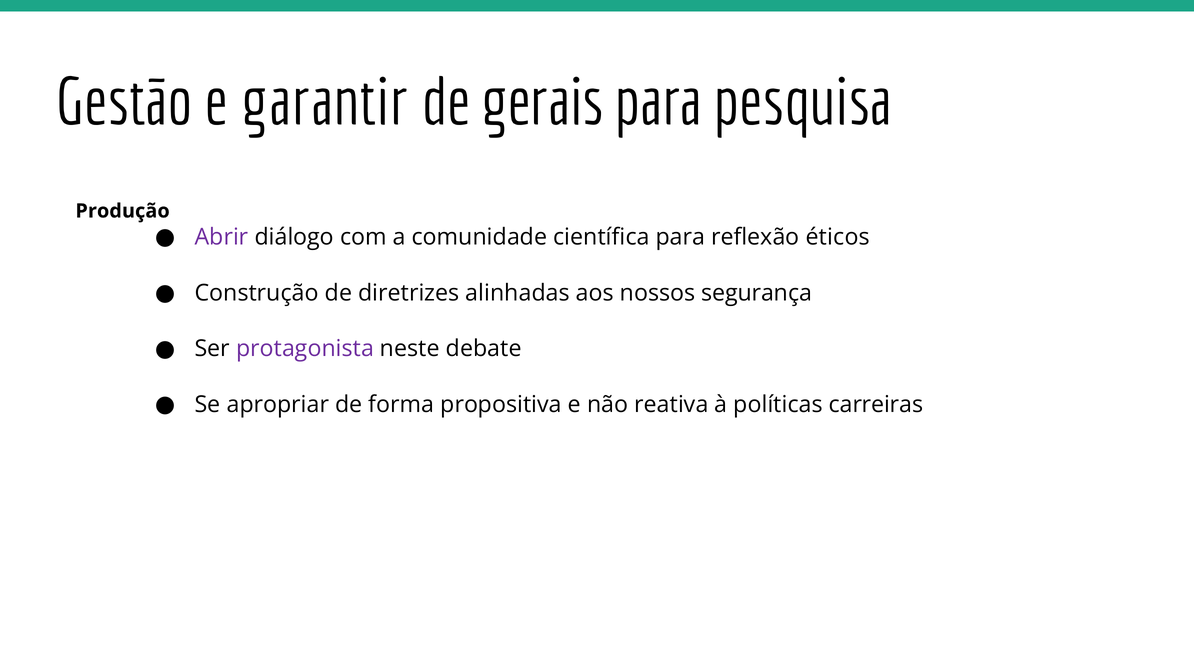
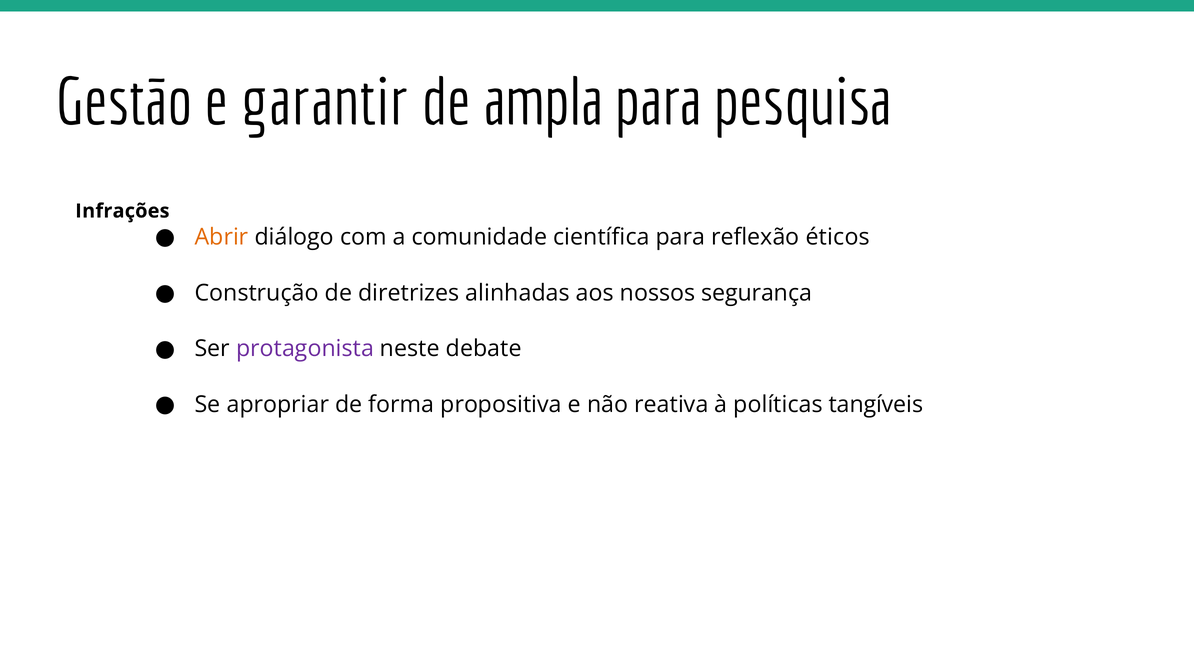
gerais: gerais -> ampla (543, 103)
Produção: Produção -> Infrações (122, 211)
Abrir colour: purple -> orange (222, 237)
carreiras: carreiras -> tangíveis (876, 404)
